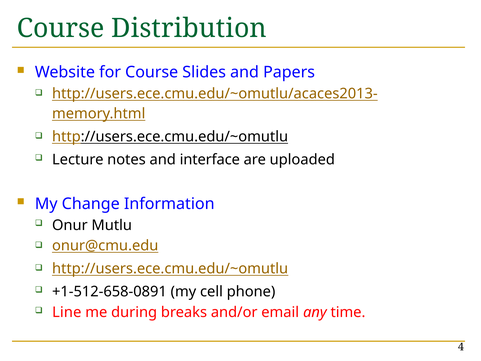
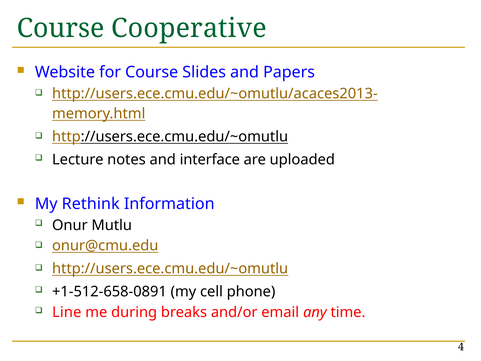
Distribution: Distribution -> Cooperative (189, 28)
Change: Change -> Rethink (91, 204)
